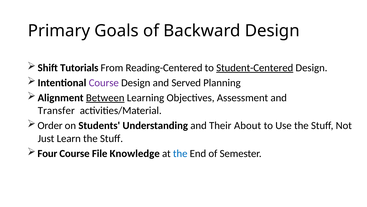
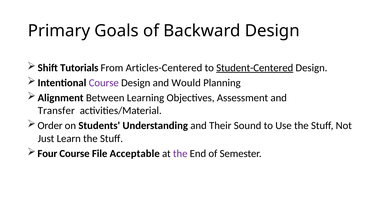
Reading-Centered: Reading-Centered -> Articles-Centered (164, 68)
Served: Served -> Would (186, 83)
Between underline: present -> none (105, 97)
About: About -> Sound (248, 125)
Knowledge: Knowledge -> Acceptable (135, 153)
the colour: blue -> purple (180, 153)
